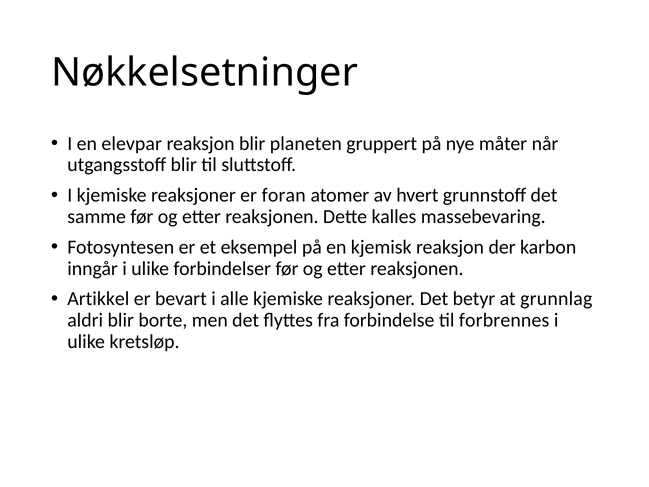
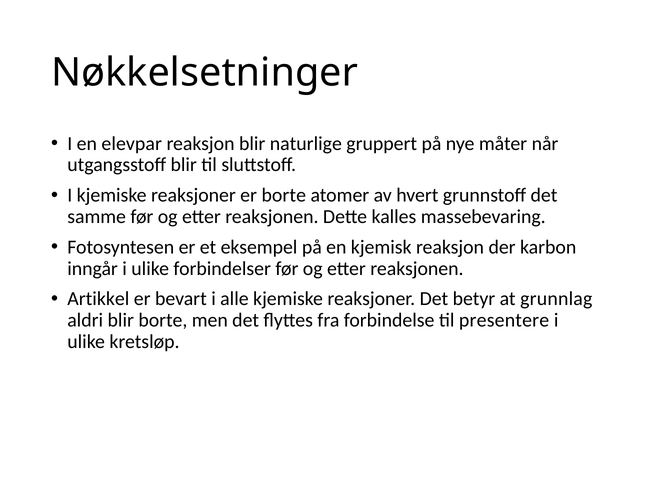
planeten: planeten -> naturlige (306, 143)
er foran: foran -> borte (284, 195)
forbrennes: forbrennes -> presentere (504, 320)
